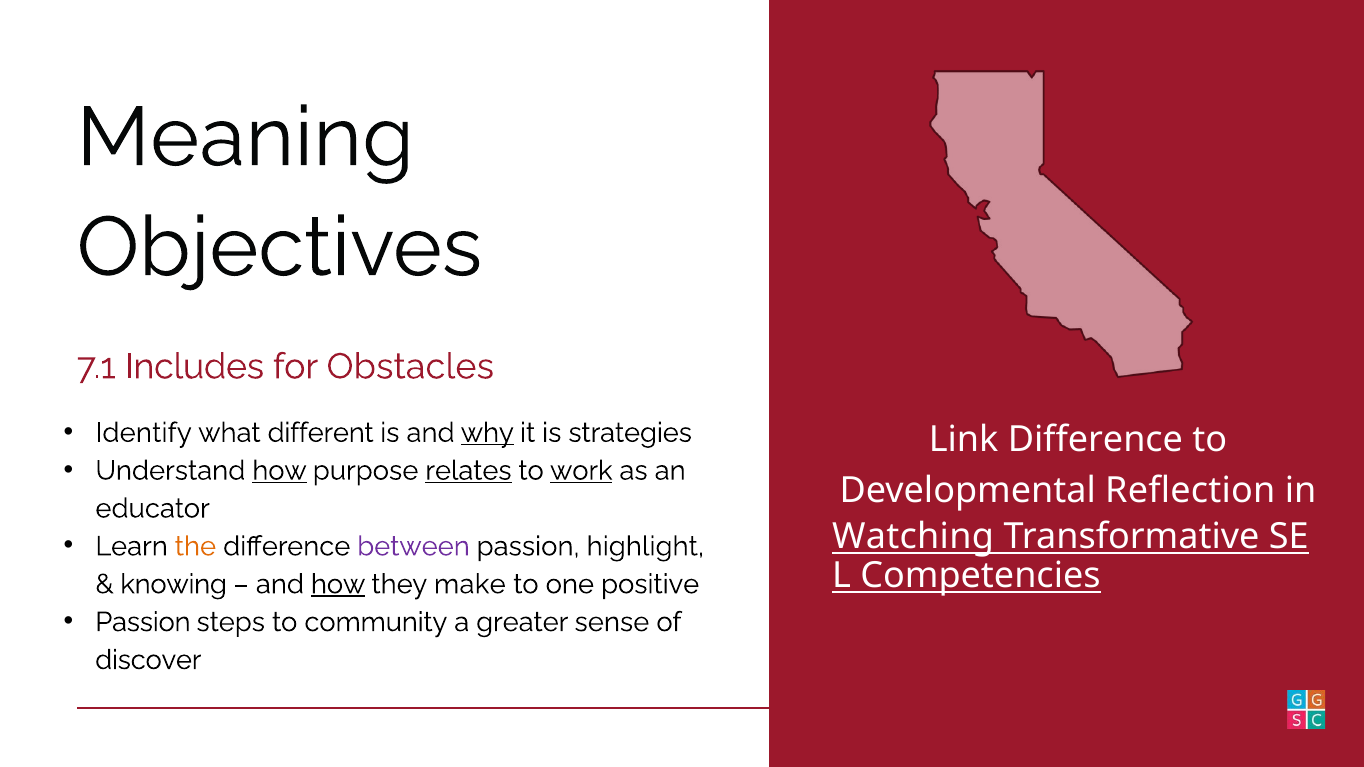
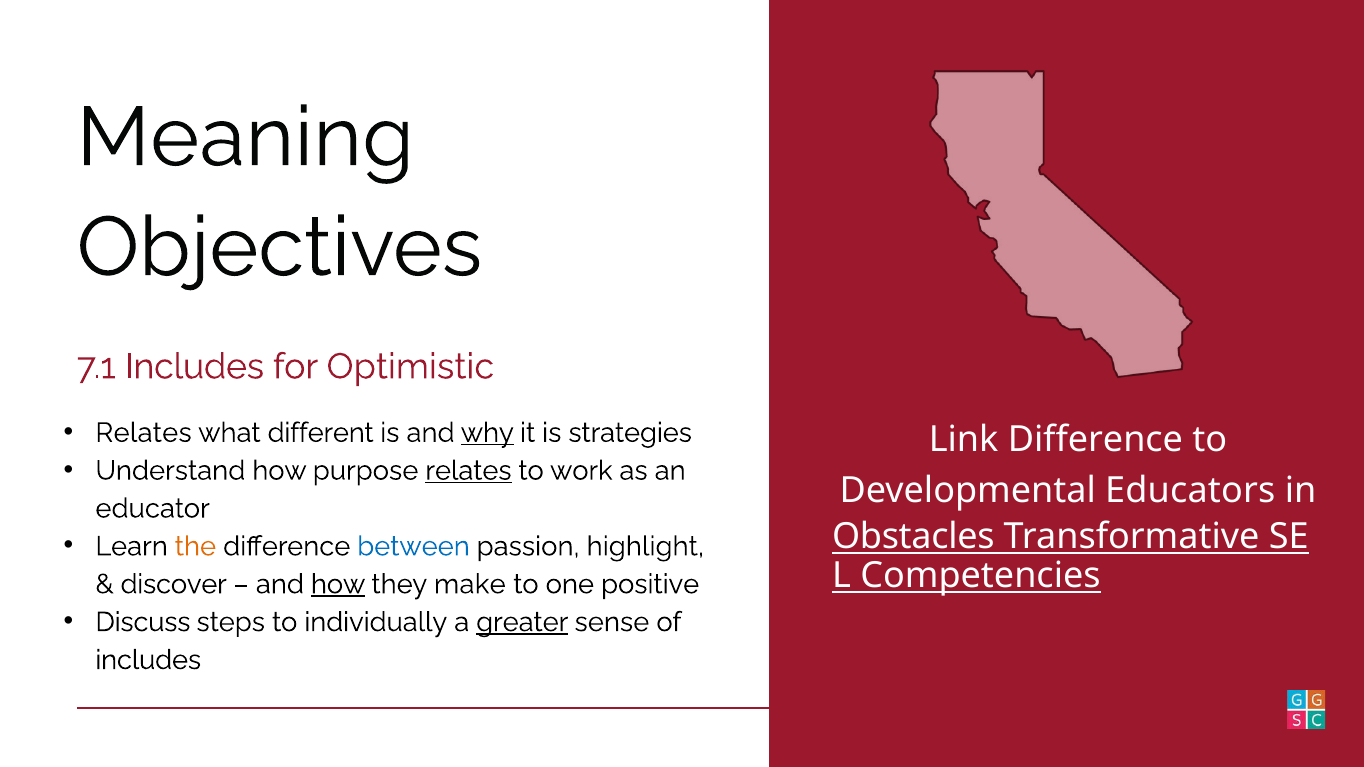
Obstacles: Obstacles -> Optimistic (410, 367)
Identify: Identify -> Relates (144, 433)
how underline: present -> none (280, 471)
work underline: present -> none (581, 471)
Reflection: Reflection -> Educators (1190, 491)
Watching: Watching -> Obstacles (913, 537)
between colour: purple -> blue (413, 546)
knowing: knowing -> discover (174, 584)
Passion: Passion -> Discuss (143, 622)
community: community -> individually (376, 622)
greater underline: none -> present (522, 622)
discover: discover -> includes (148, 660)
